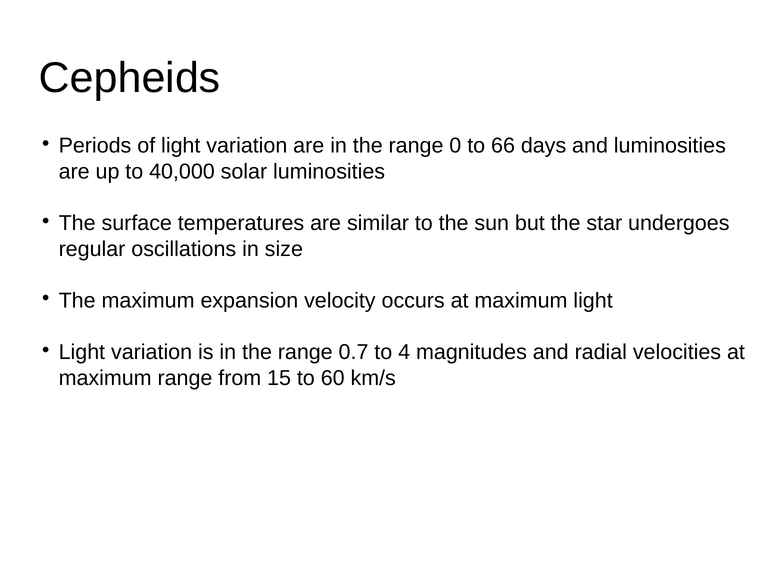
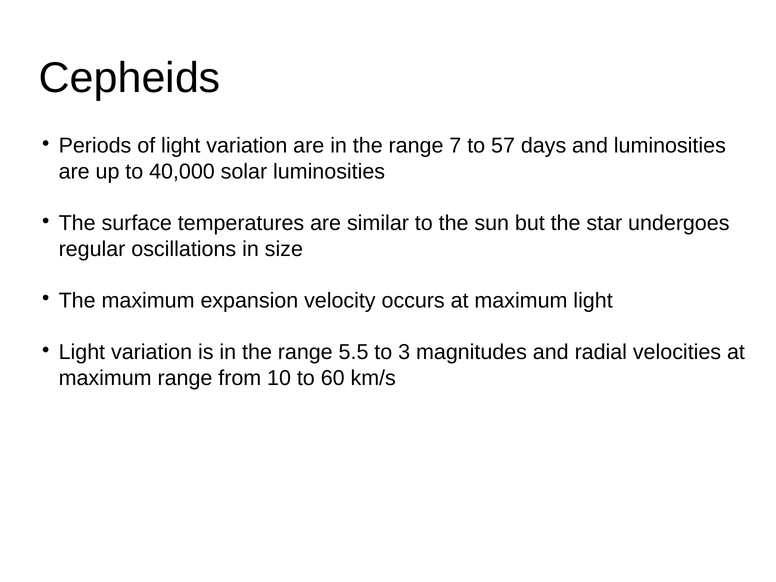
0: 0 -> 7 (455, 146)
66: 66 -> 57 (503, 146)
0.7: 0.7 -> 5.5 (354, 352)
4: 4 -> 3 (404, 352)
15: 15 -> 10 (279, 378)
